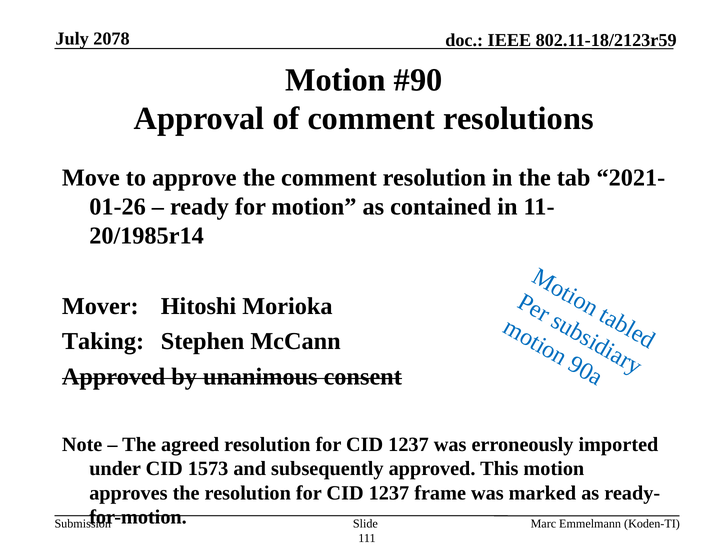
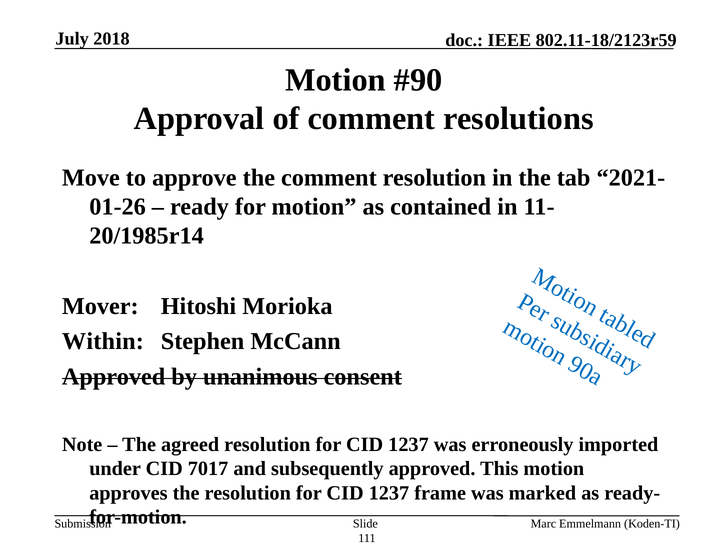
2078: 2078 -> 2018 (111, 39)
Taking: Taking -> Within (103, 341)
1573: 1573 -> 7017 (208, 469)
